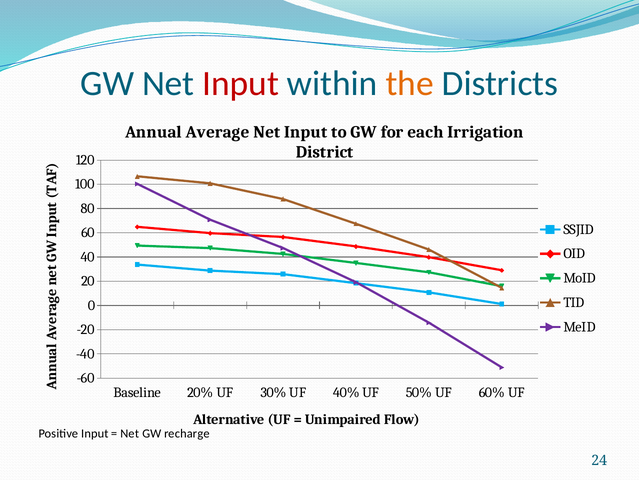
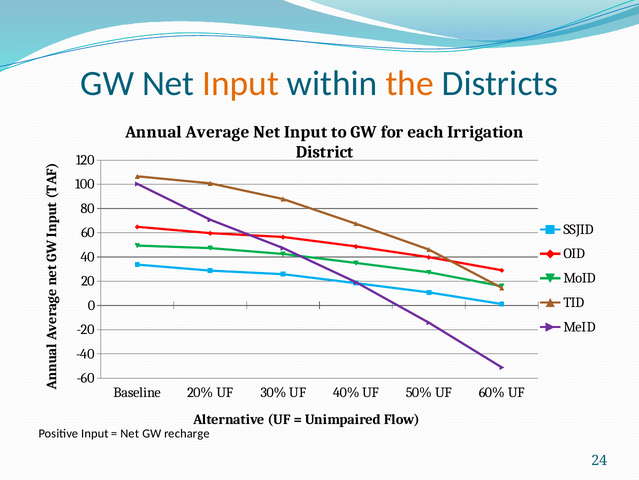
Input colour: red -> orange (241, 84)
